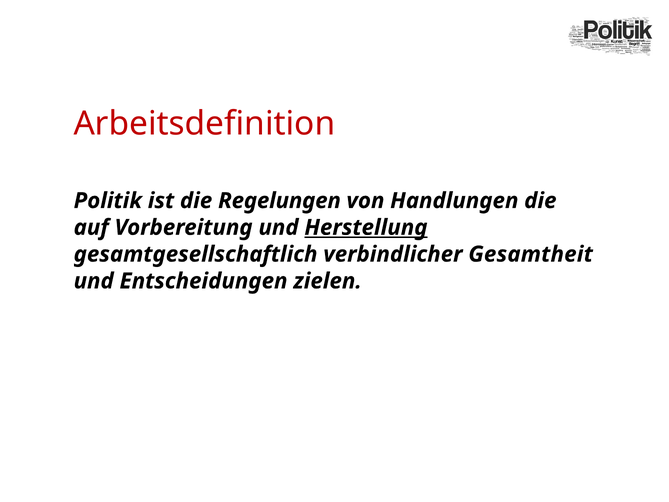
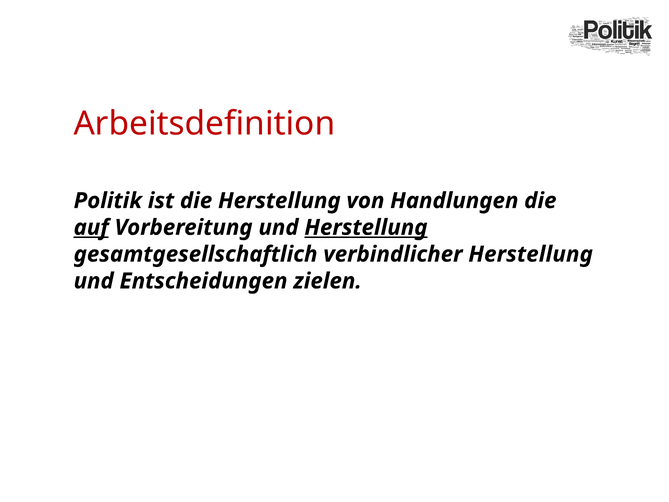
die Regelungen: Regelungen -> Herstellung (279, 201)
auf underline: none -> present (91, 227)
verbindlicher Gesamtheit: Gesamtheit -> Herstellung (531, 254)
